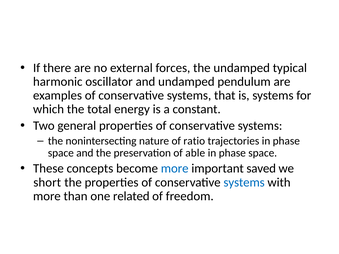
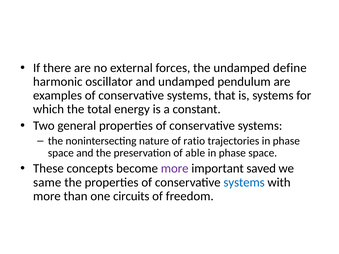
typical: typical -> define (290, 68)
more colour: blue -> purple (175, 169)
short: short -> same (47, 182)
related: related -> circuits (131, 196)
